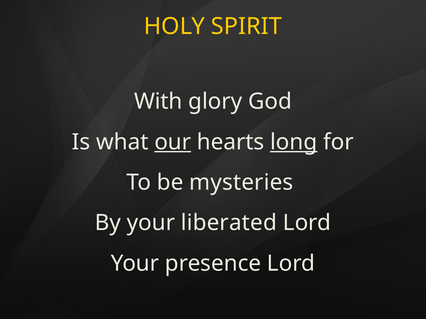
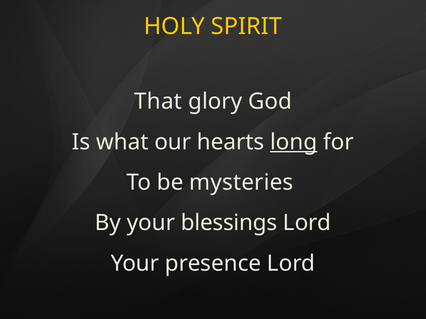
With: With -> That (158, 102)
our underline: present -> none (173, 142)
liberated: liberated -> blessings (229, 223)
